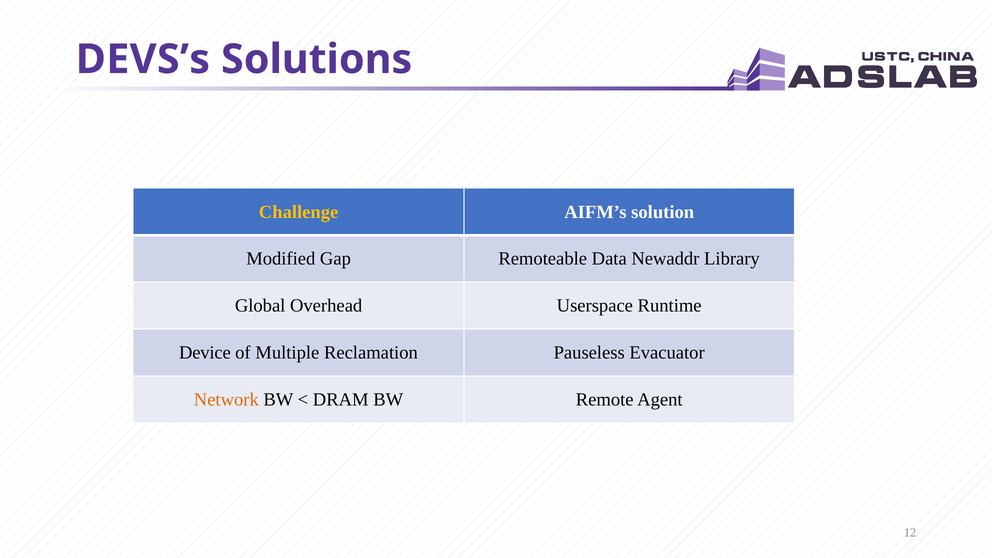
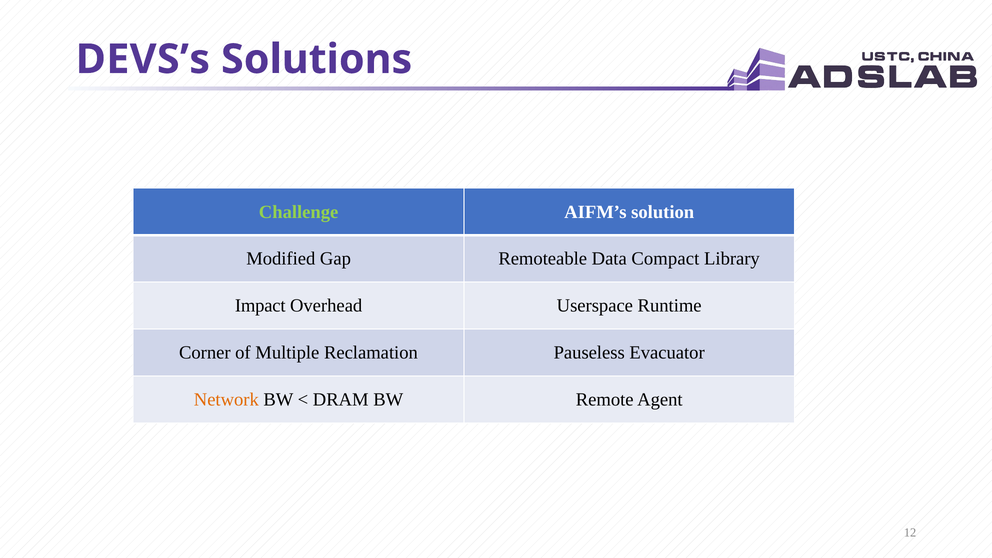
Challenge colour: yellow -> light green (299, 212)
Newaddr: Newaddr -> Compact (665, 259)
Global: Global -> Impact (260, 306)
Device: Device -> Corner (205, 353)
